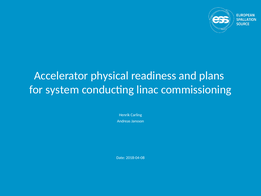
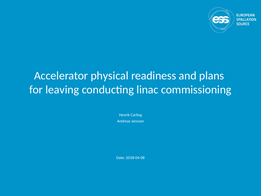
system: system -> leaving (62, 90)
